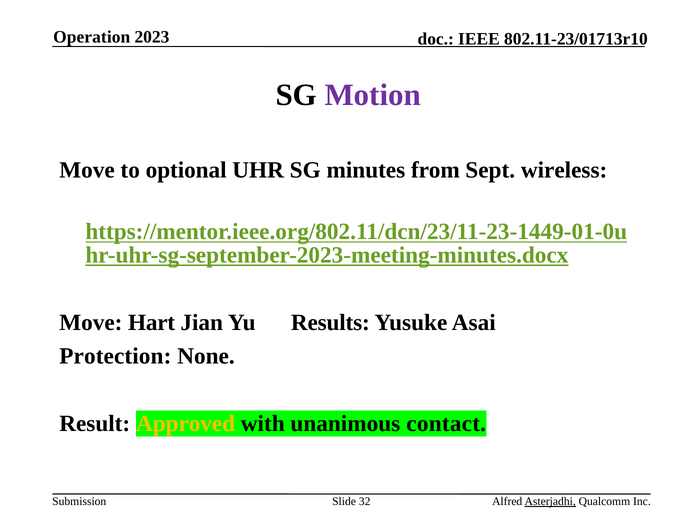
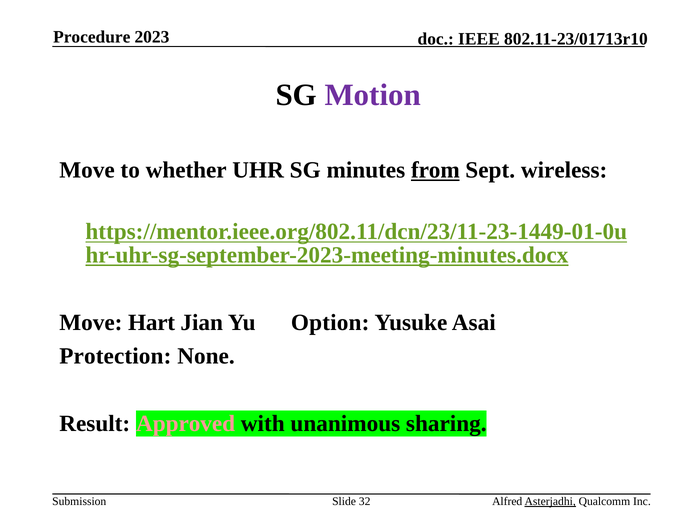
Operation: Operation -> Procedure (92, 37)
optional: optional -> whether (186, 170)
from underline: none -> present (435, 170)
Results: Results -> Option (330, 322)
Approved colour: yellow -> pink (186, 423)
contact: contact -> sharing (446, 423)
